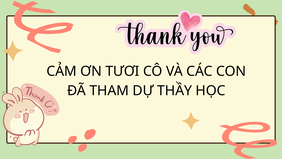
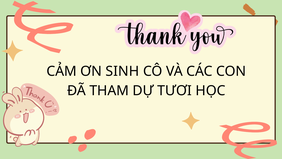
TƯƠI: TƯƠI -> SINH (122, 71)
THẦY: THẦY -> TƯƠI (175, 91)
